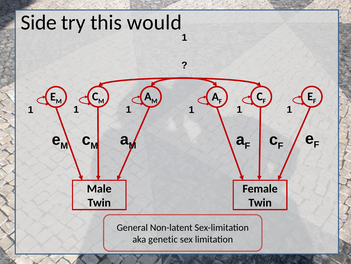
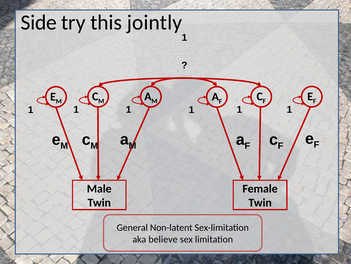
would: would -> jointly (154, 22)
genetic: genetic -> believe (163, 239)
